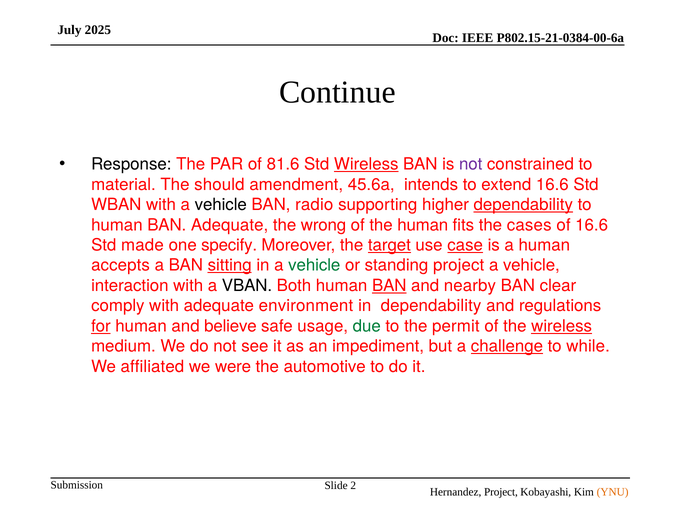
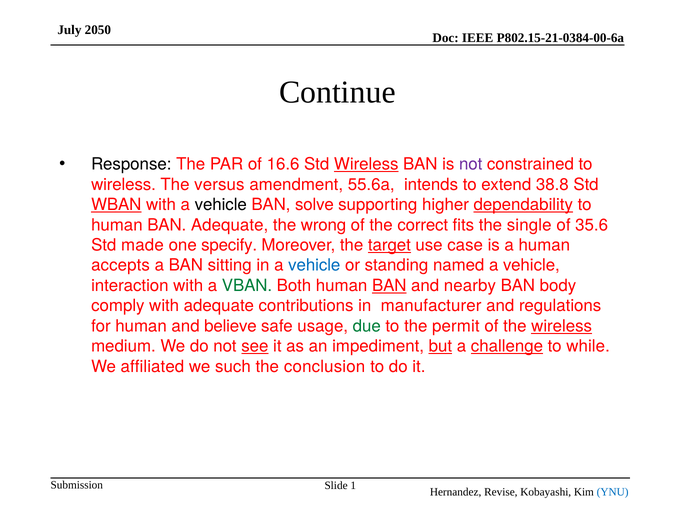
2025: 2025 -> 2050 (98, 30)
81.6: 81.6 -> 16.6 (283, 164)
material: material -> wireless (123, 185)
should: should -> versus (219, 185)
45.6a: 45.6a -> 55.6a (371, 185)
extend 16.6: 16.6 -> 38.8 (552, 185)
WBAN underline: none -> present (116, 205)
radio: radio -> solve (314, 205)
the human: human -> correct (423, 225)
cases: cases -> single (529, 225)
of 16.6: 16.6 -> 35.6 (592, 225)
case underline: present -> none (465, 245)
sitting underline: present -> none (230, 266)
vehicle colour: green -> blue (314, 266)
standing project: project -> named (459, 266)
VBAN colour: black -> green (247, 286)
clear: clear -> body (558, 286)
environment: environment -> contributions (306, 306)
in dependability: dependability -> manufacturer (431, 306)
for underline: present -> none (101, 326)
see underline: none -> present (255, 347)
but underline: none -> present (440, 347)
were: were -> such (233, 367)
automotive: automotive -> conclusion (325, 367)
2: 2 -> 1 (353, 486)
Hernandez Project: Project -> Revise (501, 492)
YNU colour: orange -> blue (613, 492)
